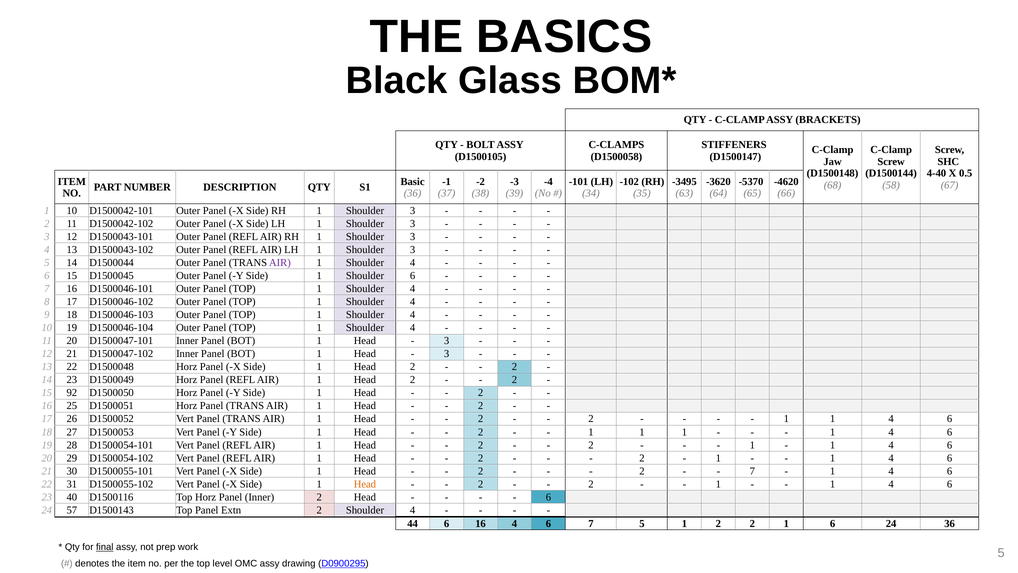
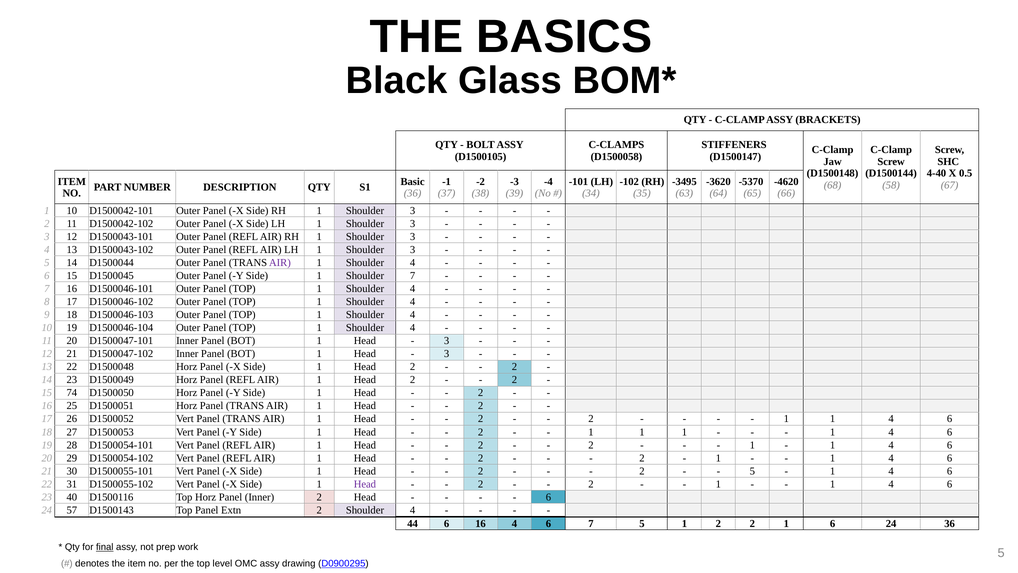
Shoulder 6: 6 -> 7 (413, 276)
92: 92 -> 74 (72, 393)
7: 7 -> 5 (752, 471)
Head colour: orange -> purple (365, 484)
